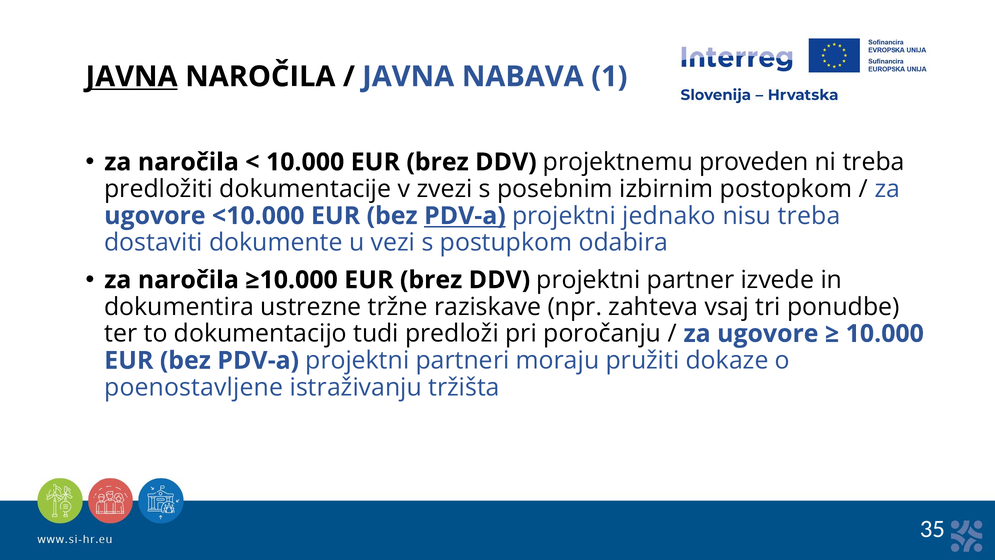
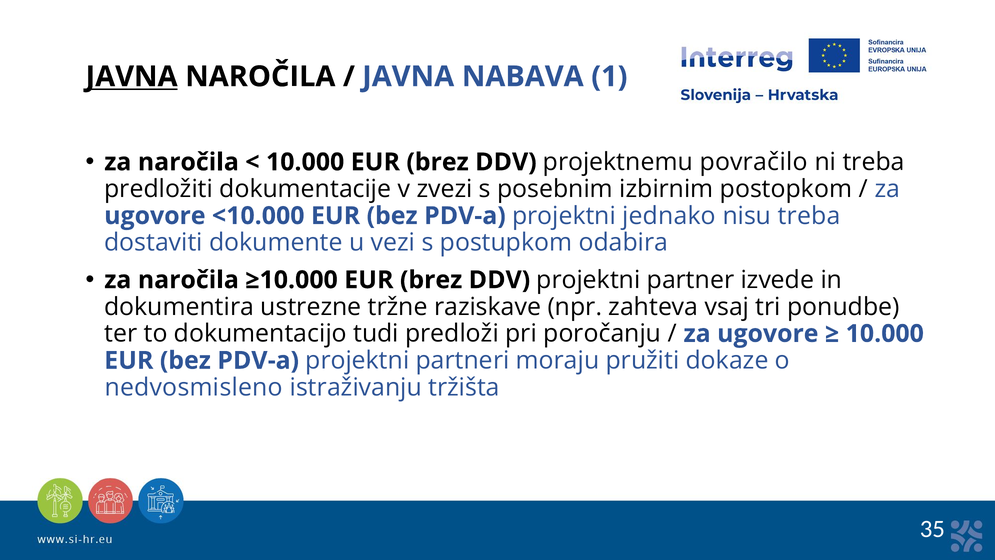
proveden: proveden -> povračilo (754, 162)
PDV-a underline: present -> none (465, 216)
poenostavljene: poenostavljene -> nedvosmisleno (194, 387)
